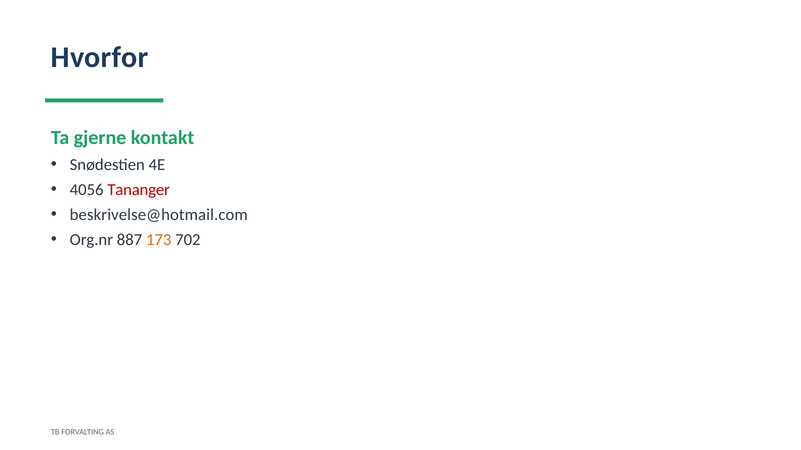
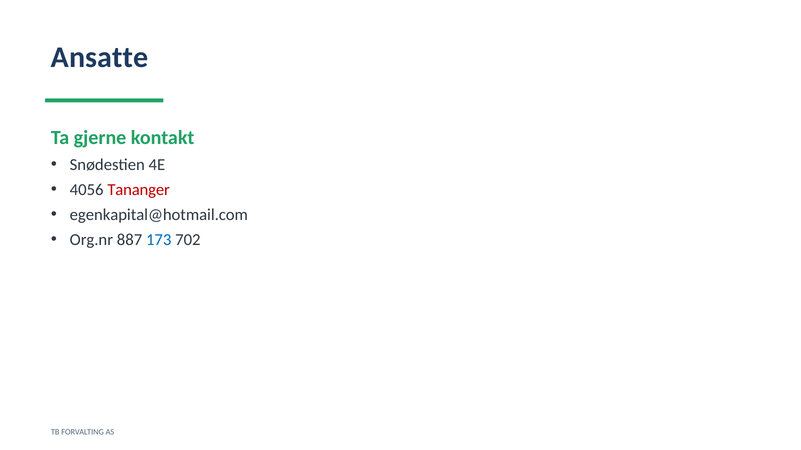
Hvorfor: Hvorfor -> Ansatte (100, 57)
beskrivelse@hotmail.com: beskrivelse@hotmail.com -> egenkapital@hotmail.com (159, 215)
173 colour: orange -> blue (159, 240)
